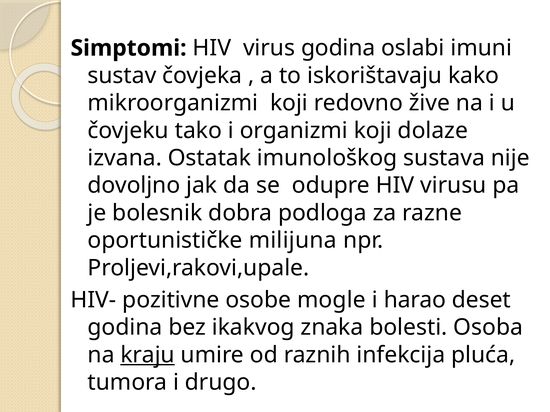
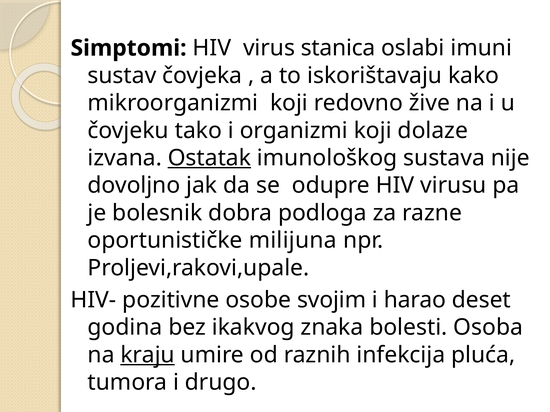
virus godina: godina -> stanica (338, 48)
Ostatak underline: none -> present (209, 158)
mogle: mogle -> svojim (332, 300)
